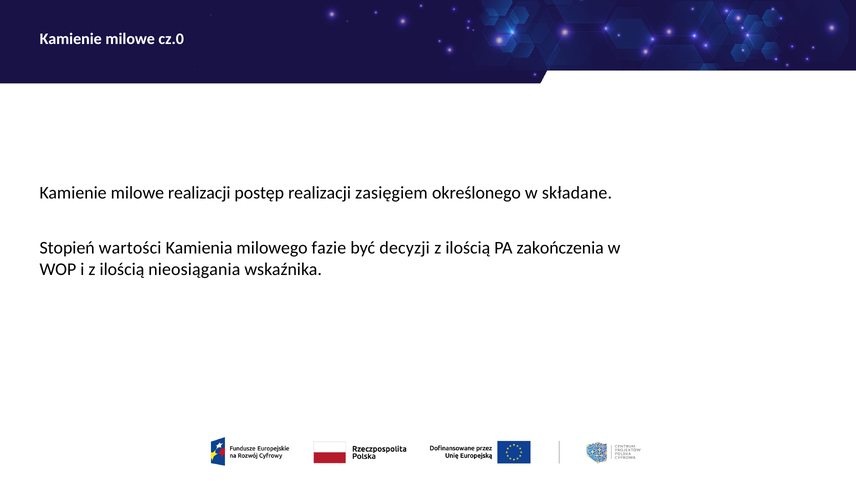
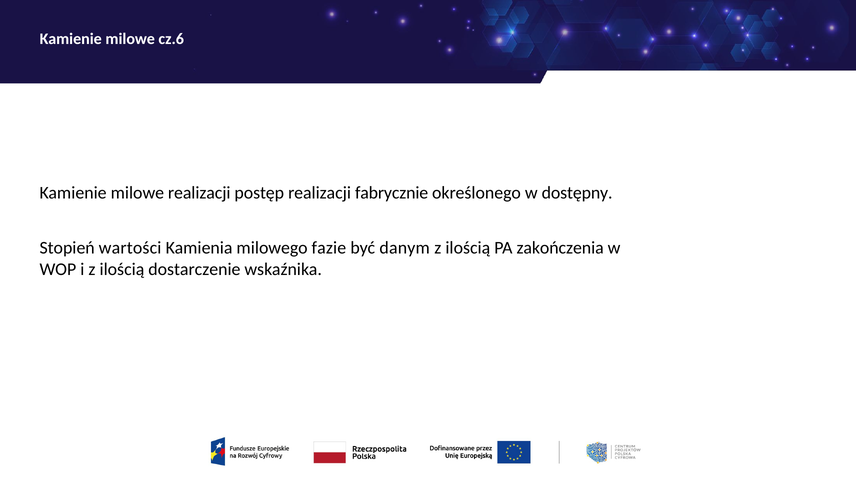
cz.0: cz.0 -> cz.6 (171, 39)
zasięgiem: zasięgiem -> fabrycznie (392, 193)
składane: składane -> dostępny (577, 193)
decyzji: decyzji -> danym (405, 248)
nieosiągania: nieosiągania -> dostarczenie (194, 269)
